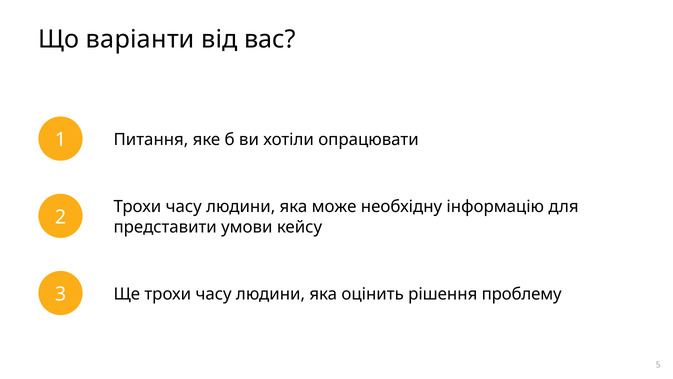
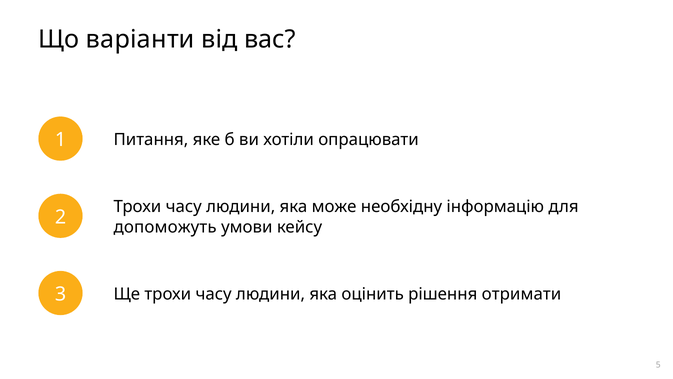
представити: представити -> допоможуть (165, 227)
проблему: проблему -> отримати (521, 294)
